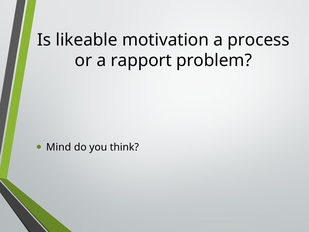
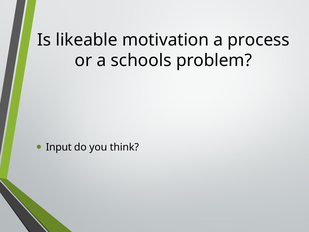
rapport: rapport -> schools (141, 60)
Mind: Mind -> Input (59, 147)
